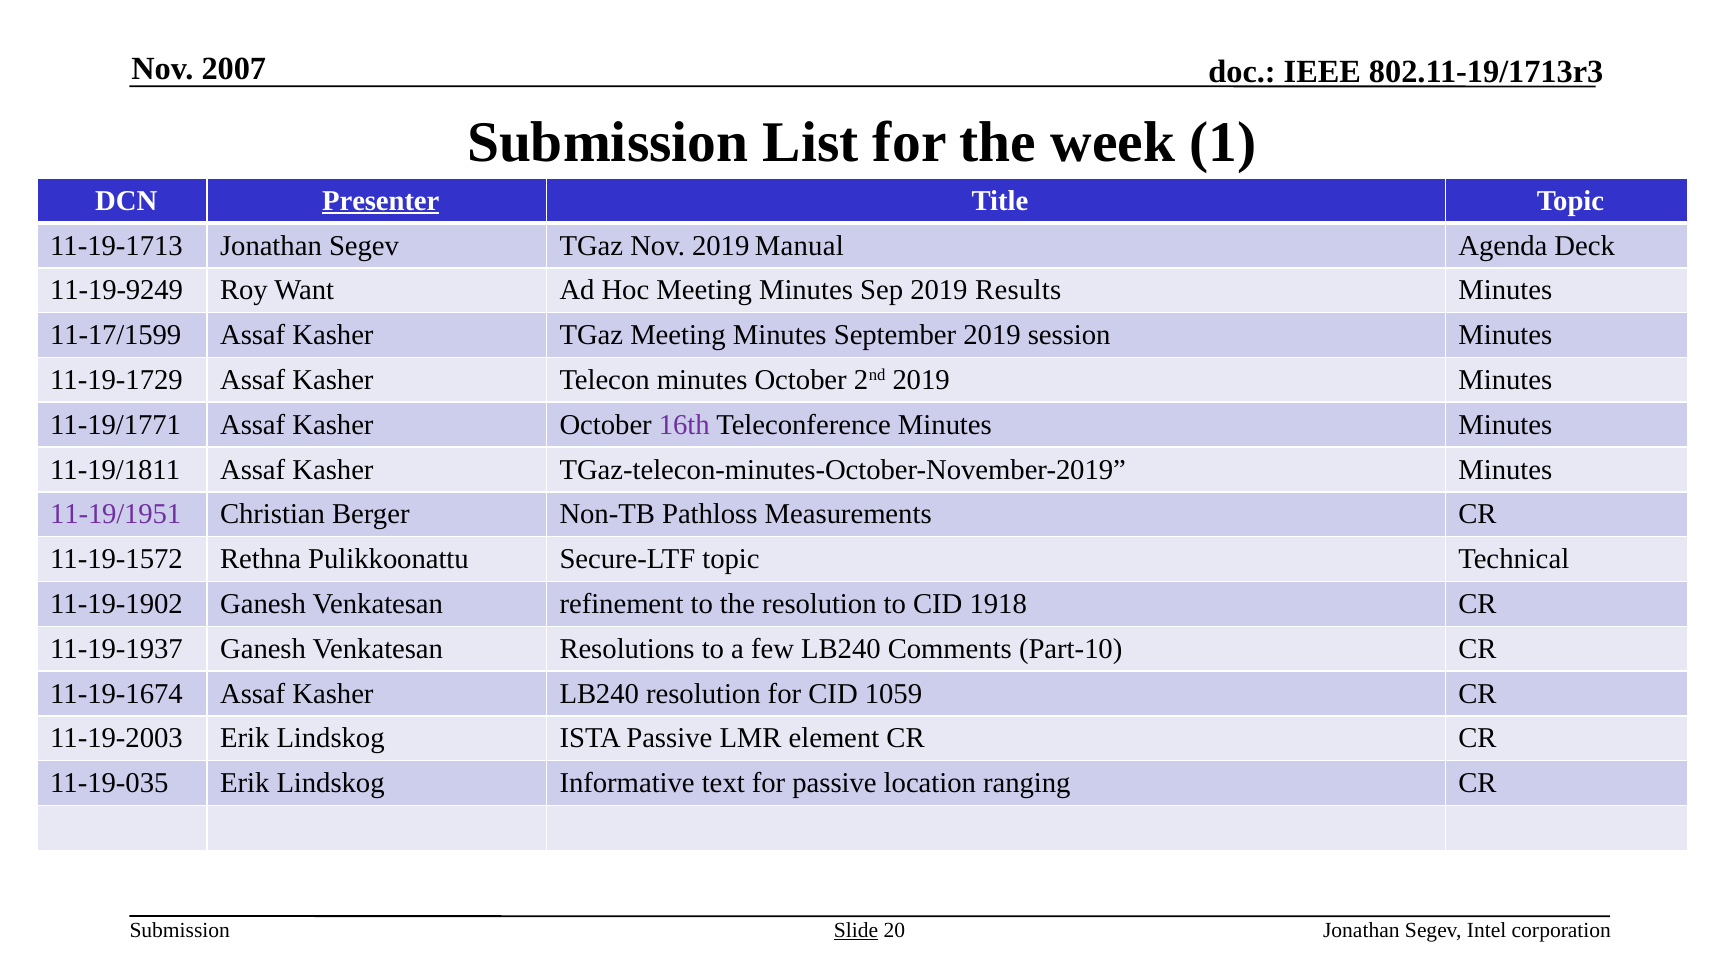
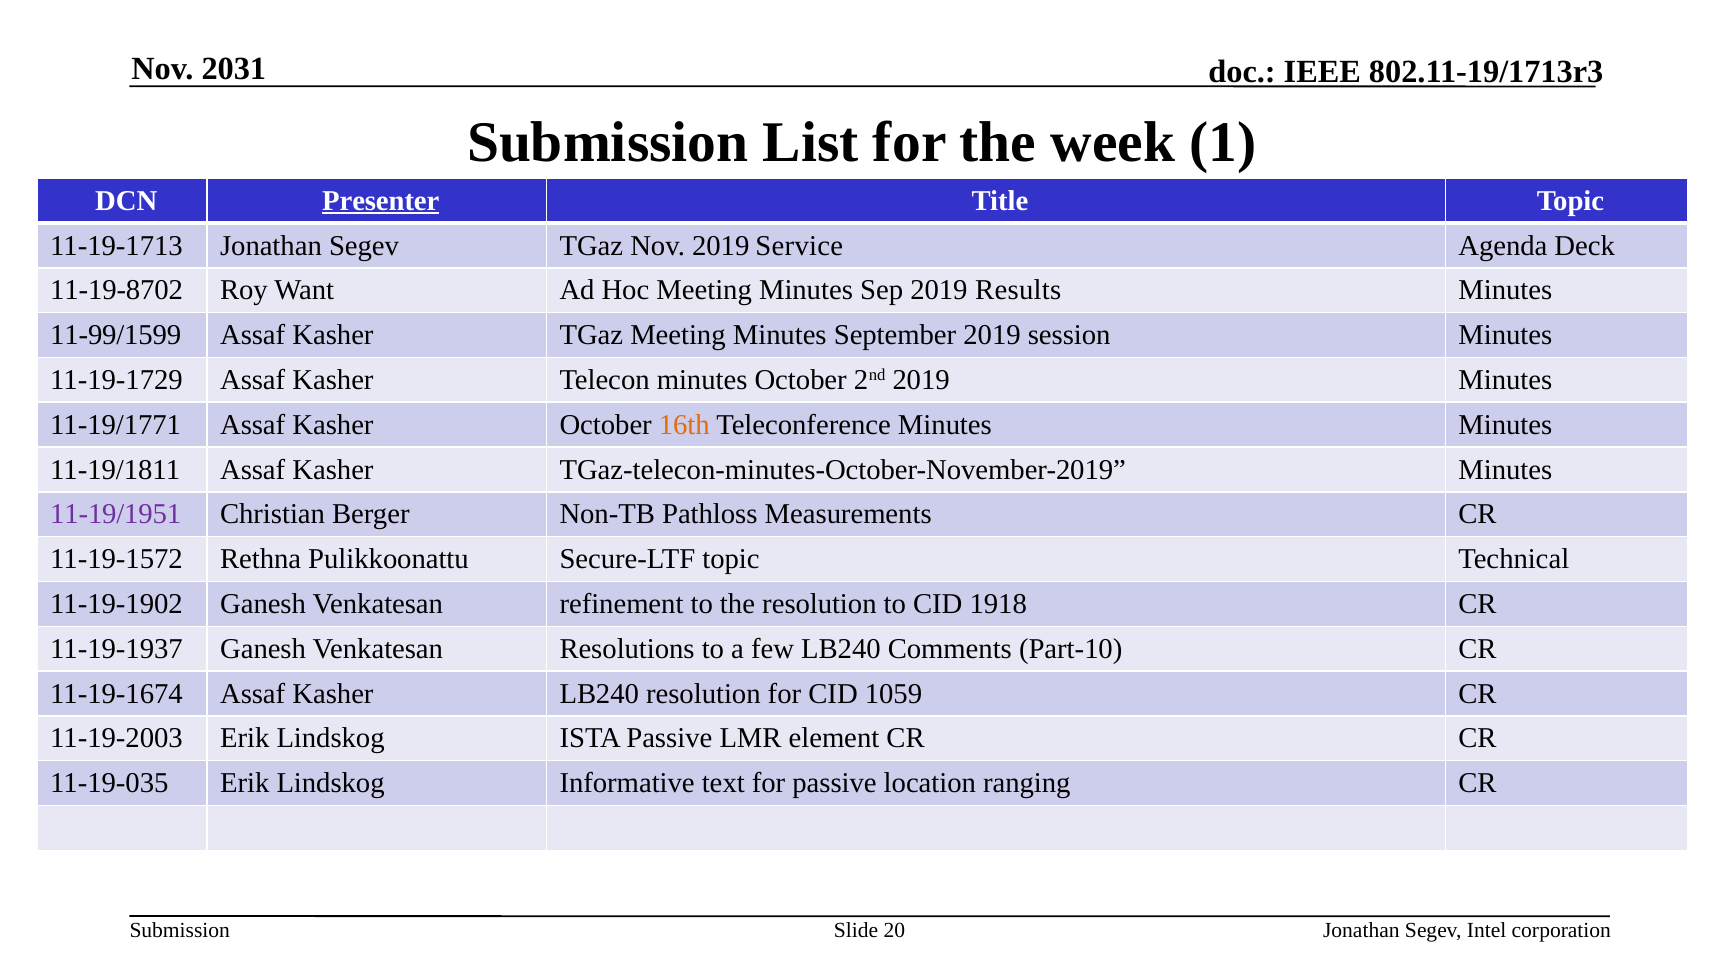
2007: 2007 -> 2031 (234, 69)
Manual: Manual -> Service (799, 246)
11-19-9249: 11-19-9249 -> 11-19-8702 (117, 291)
11-17/1599: 11-17/1599 -> 11-99/1599 (116, 335)
16th colour: purple -> orange (684, 425)
Slide underline: present -> none (856, 931)
